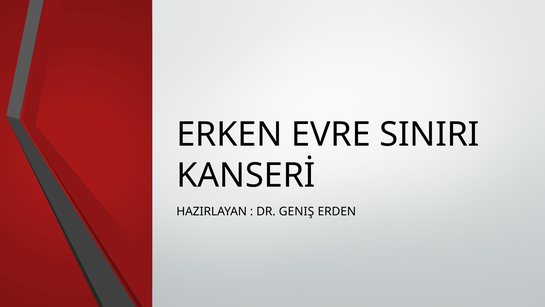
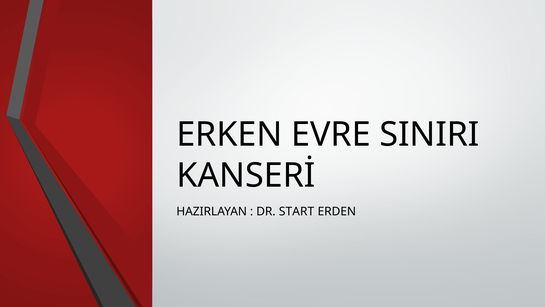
GENIŞ: GENIŞ -> START (297, 211)
